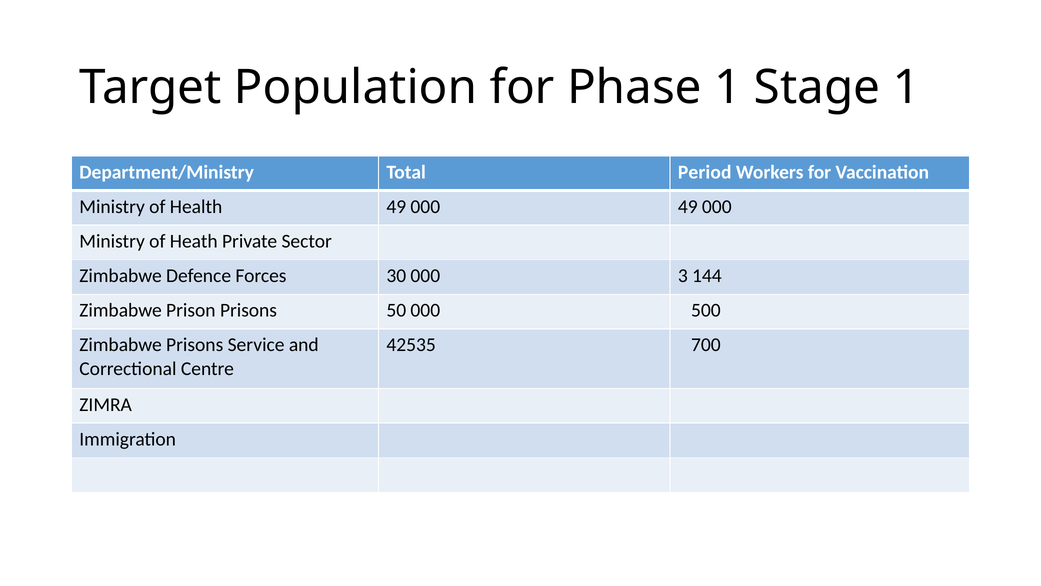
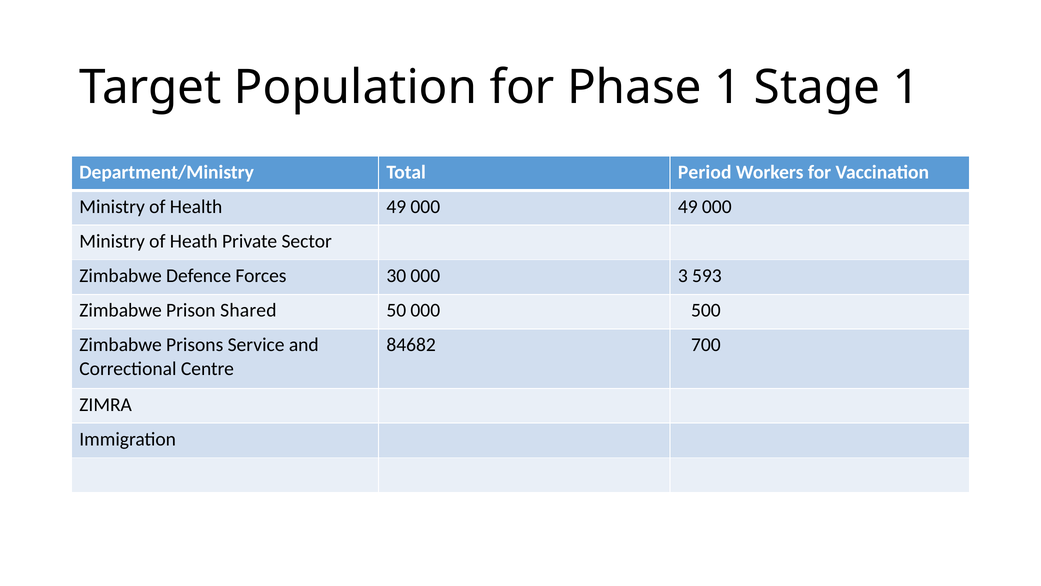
144: 144 -> 593 (707, 276)
Prison Prisons: Prisons -> Shared (248, 310)
42535: 42535 -> 84682 (411, 345)
